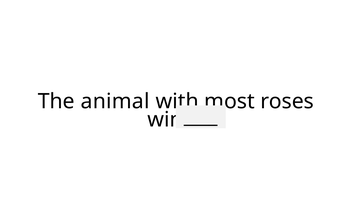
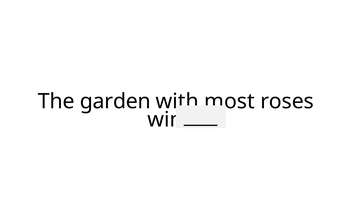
animal: animal -> garden (115, 101)
